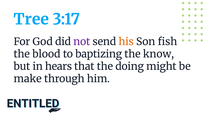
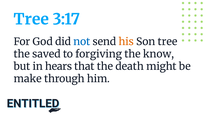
not colour: purple -> blue (82, 42)
Son fish: fish -> tree (167, 42)
blood: blood -> saved (46, 54)
baptizing: baptizing -> forgiving (99, 54)
doing: doing -> death (130, 66)
